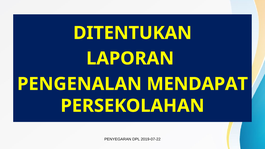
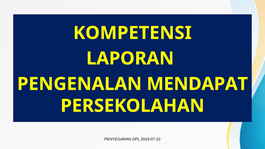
DITENTUKAN: DITENTUKAN -> KOMPETENSI (132, 33)
